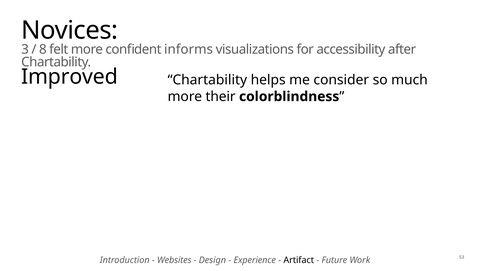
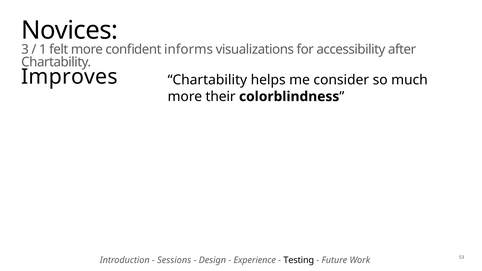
8: 8 -> 1 (43, 49)
Improved: Improved -> Improves (69, 77)
Websites: Websites -> Sessions (174, 260)
Artifact: Artifact -> Testing (299, 260)
